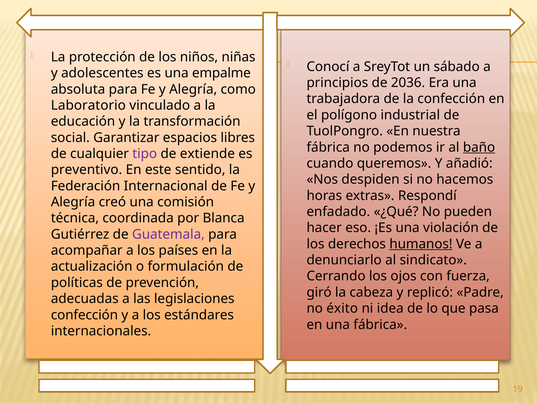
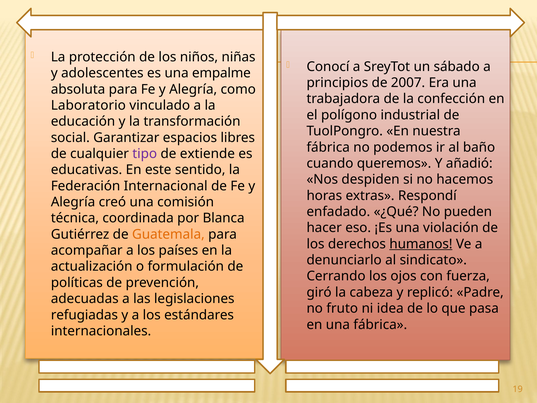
2036: 2036 -> 2007 (408, 83)
baño underline: present -> none (479, 147)
preventivo: preventivo -> educativas (87, 170)
Guatemala colour: purple -> orange (168, 234)
éxito: éxito -> fruto (342, 308)
confección: confección -> refugiadas (84, 315)
